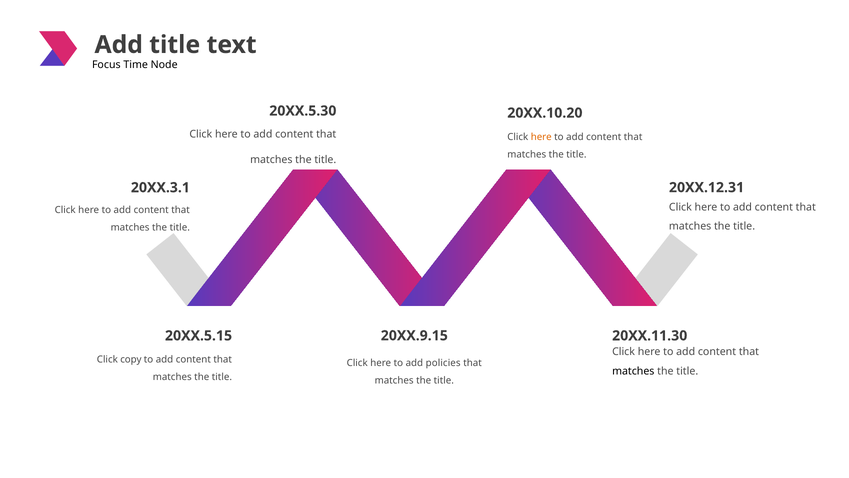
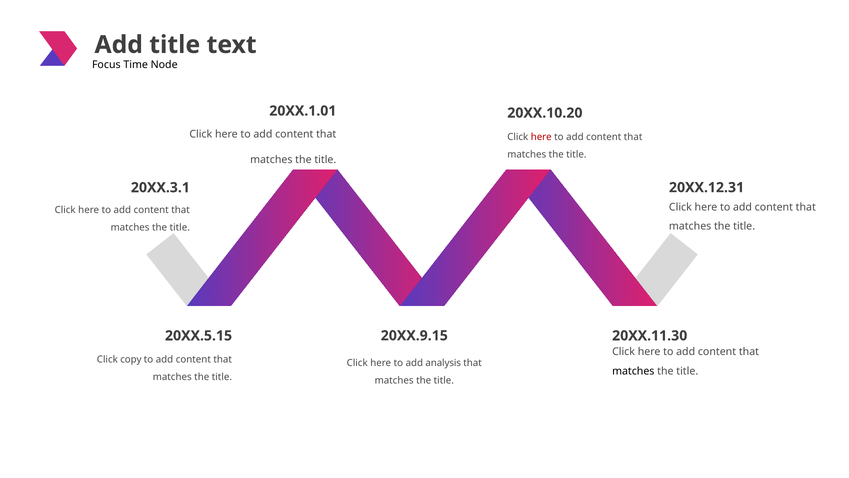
20XX.5.30: 20XX.5.30 -> 20XX.1.01 (303, 111)
here colour: orange -> red (541, 137)
policies: policies -> analysis (443, 363)
